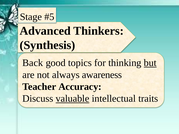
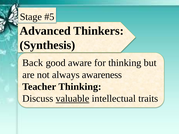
topics: topics -> aware (80, 63)
but underline: present -> none (150, 63)
Teacher Accuracy: Accuracy -> Thinking (80, 87)
